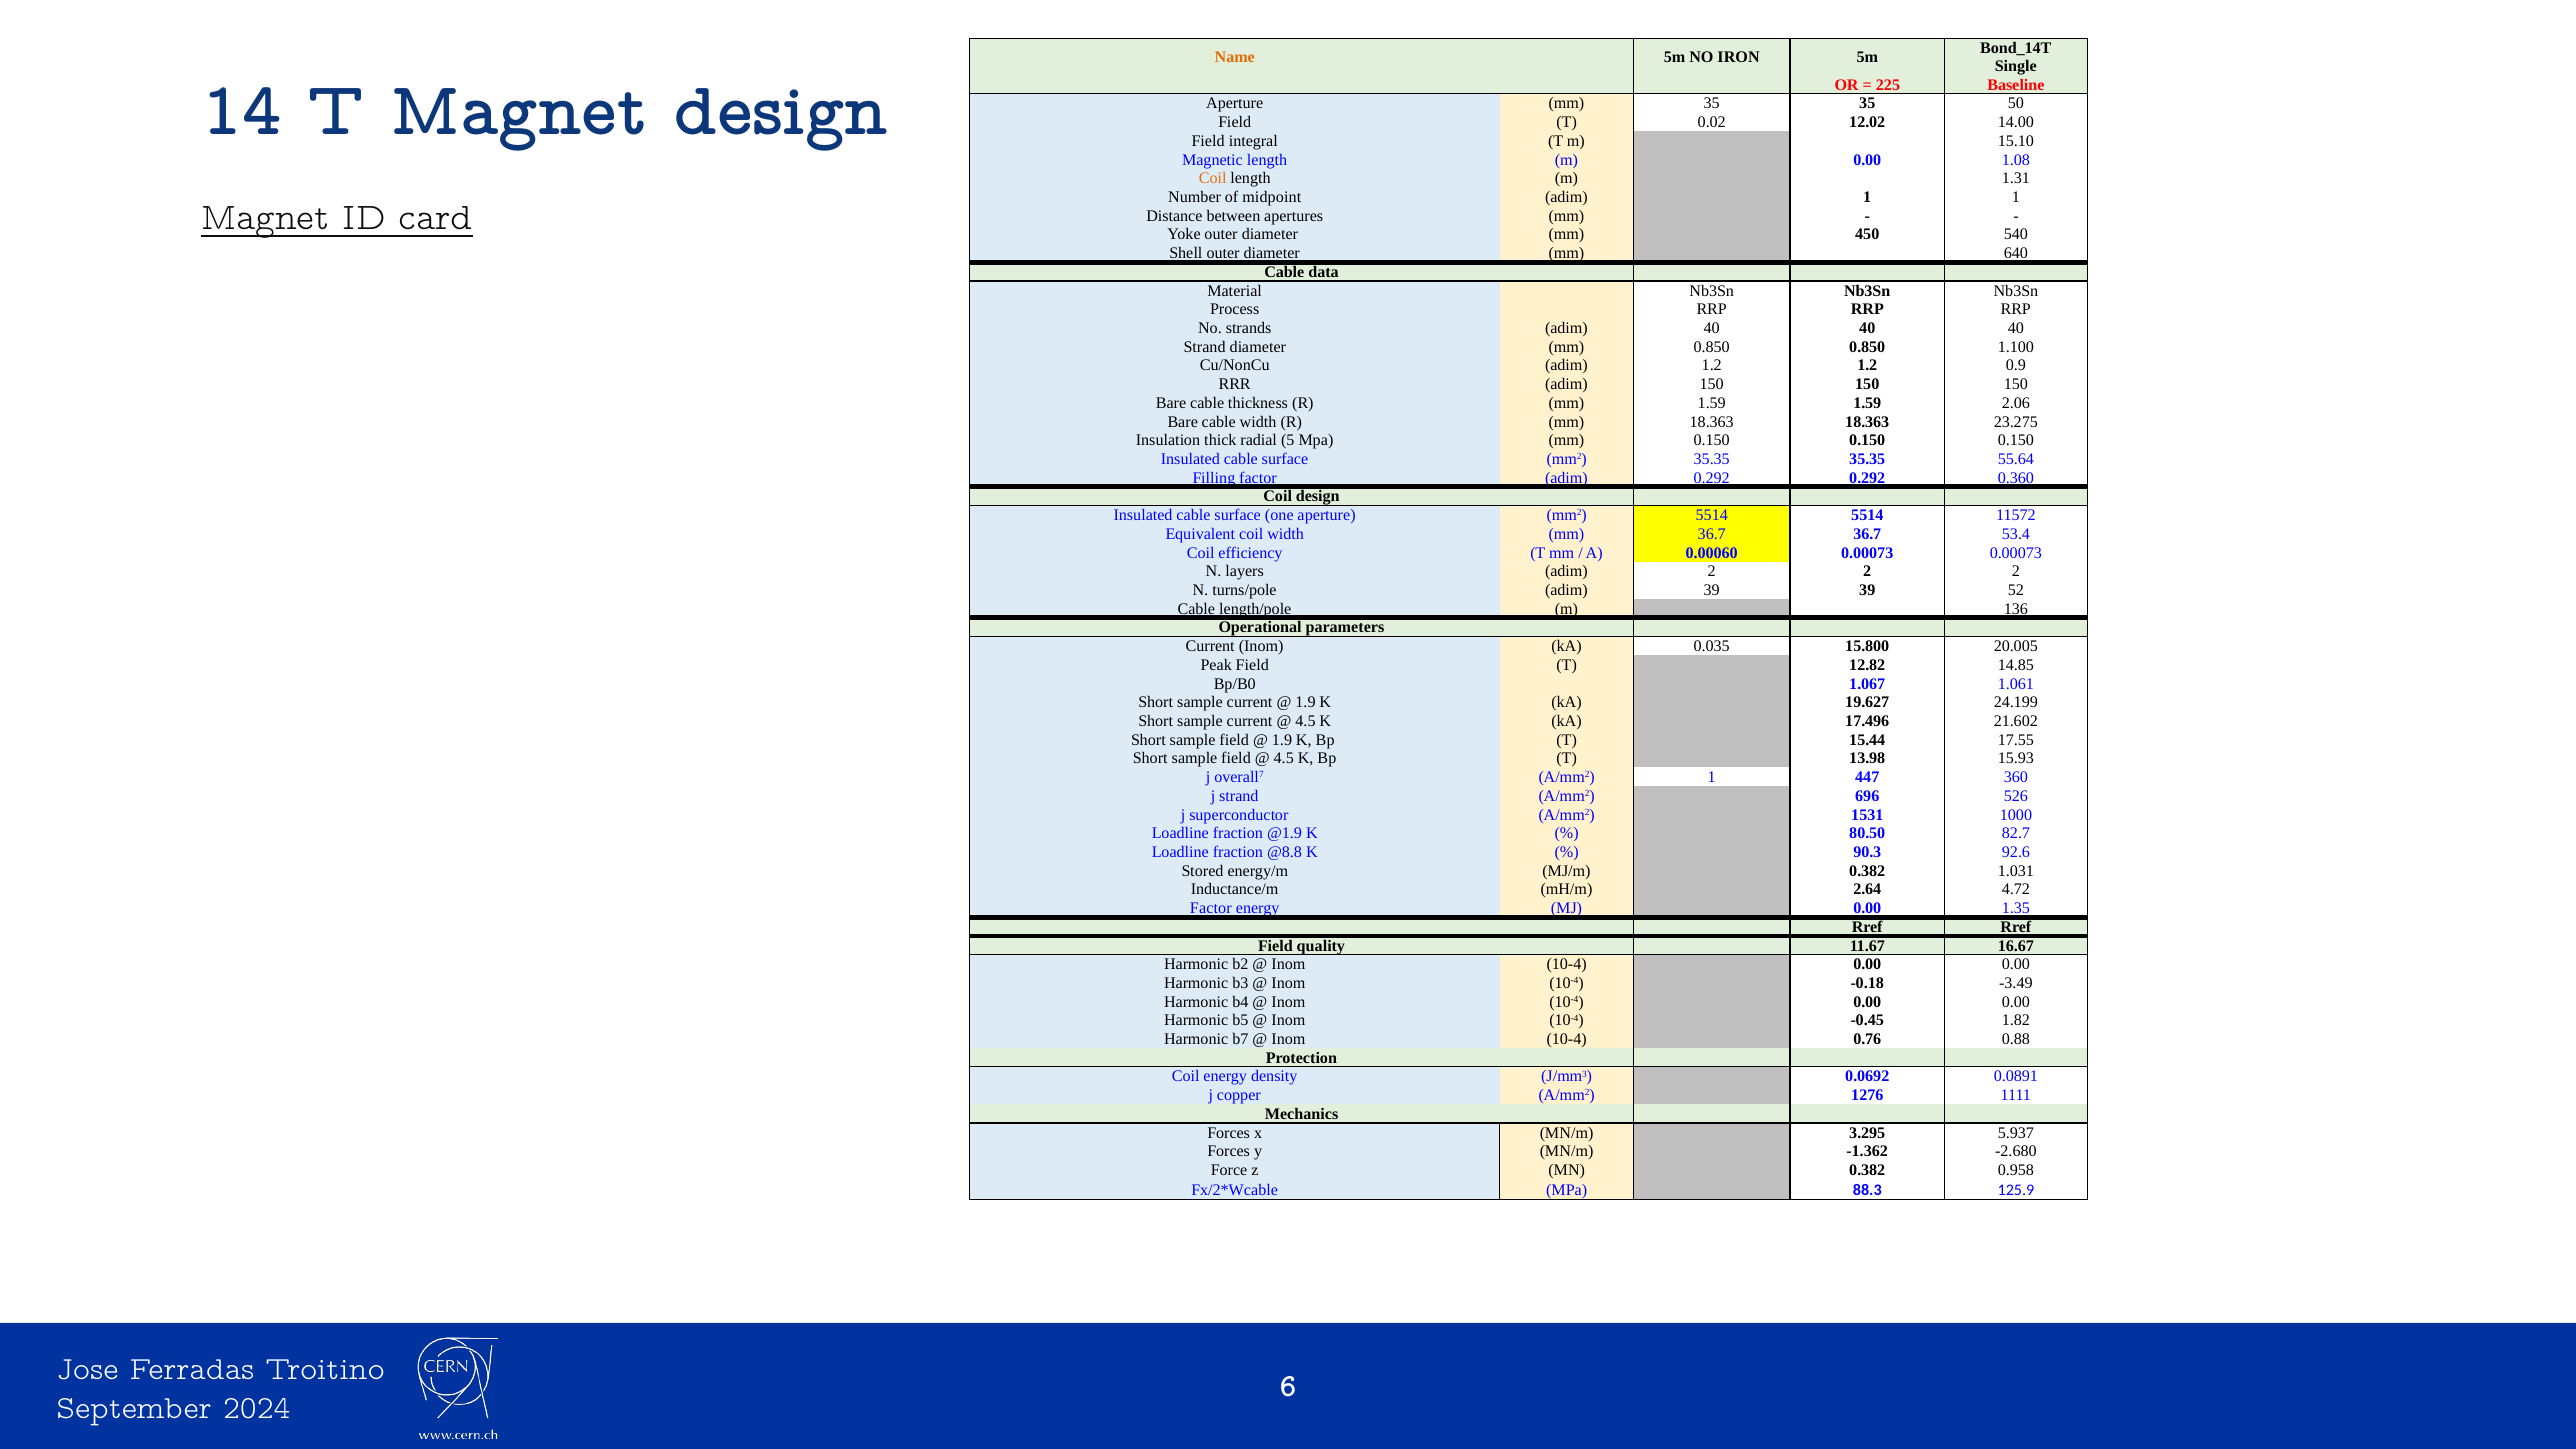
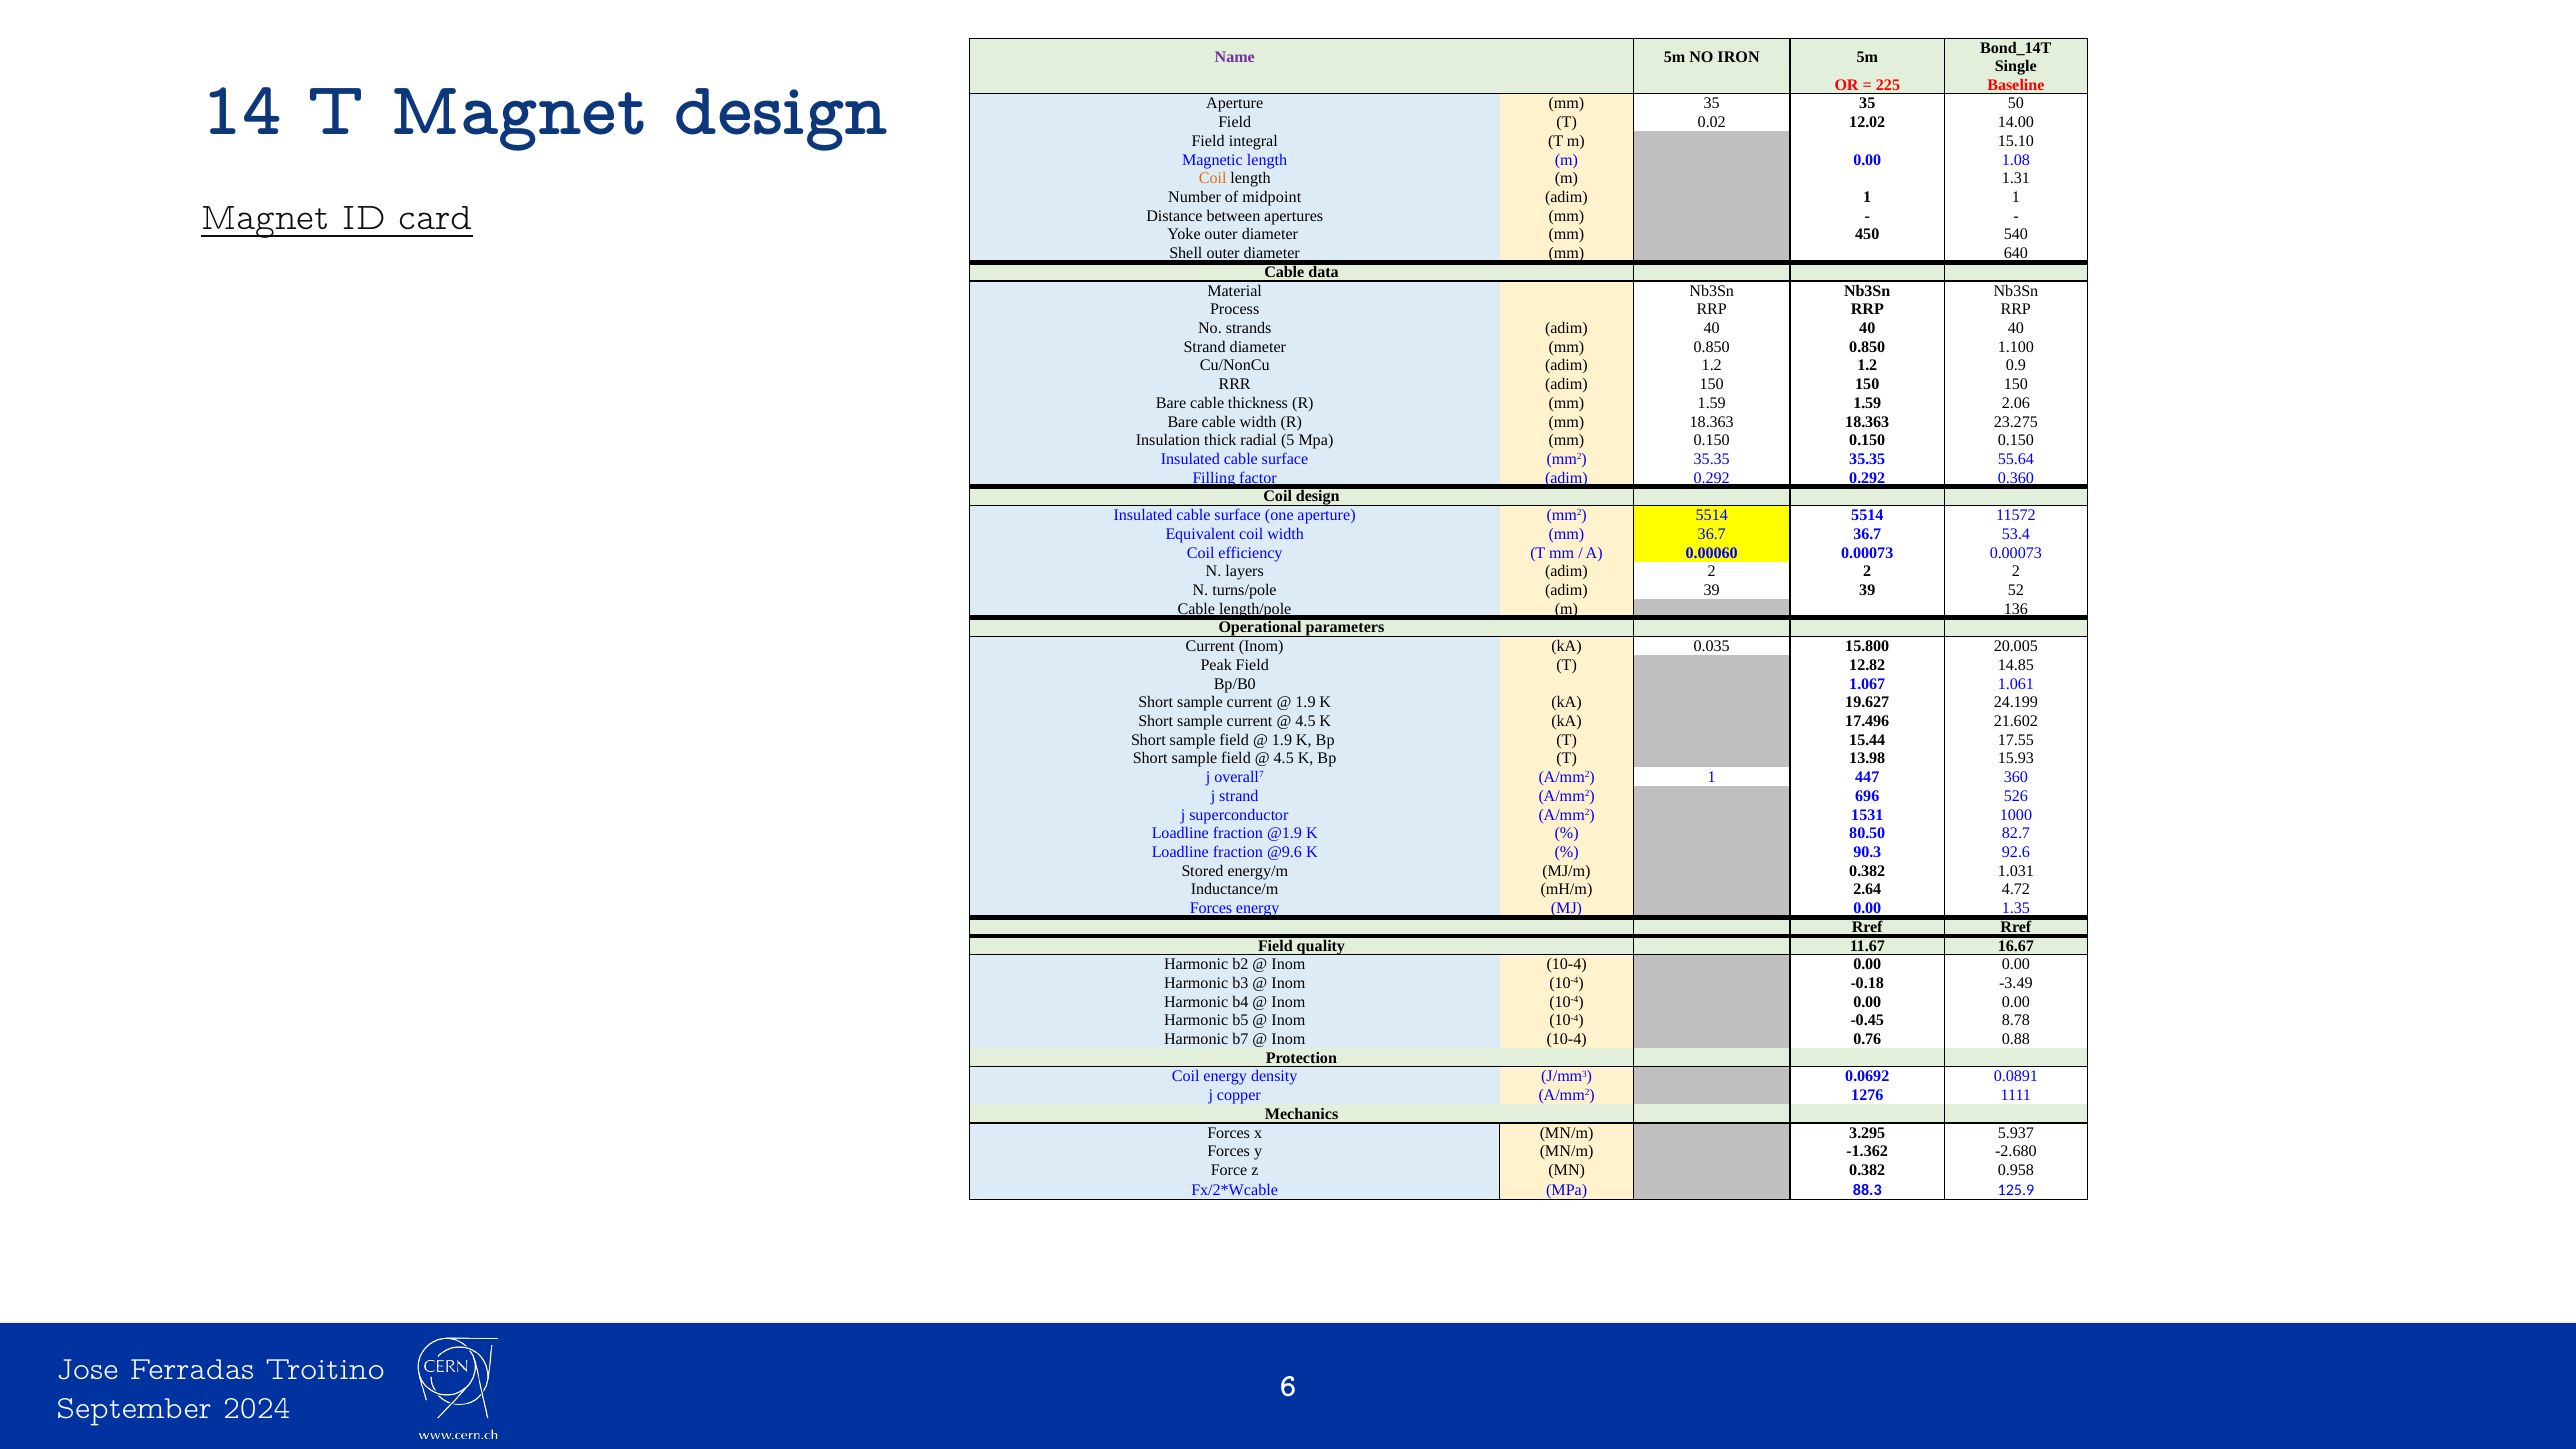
Name colour: orange -> purple (1235, 57)
@8.8: @8.8 -> @9.6 (1285, 852)
Factor: Factor -> Forces (1211, 908)
1.82: 1.82 -> 8.78 (2016, 1021)
